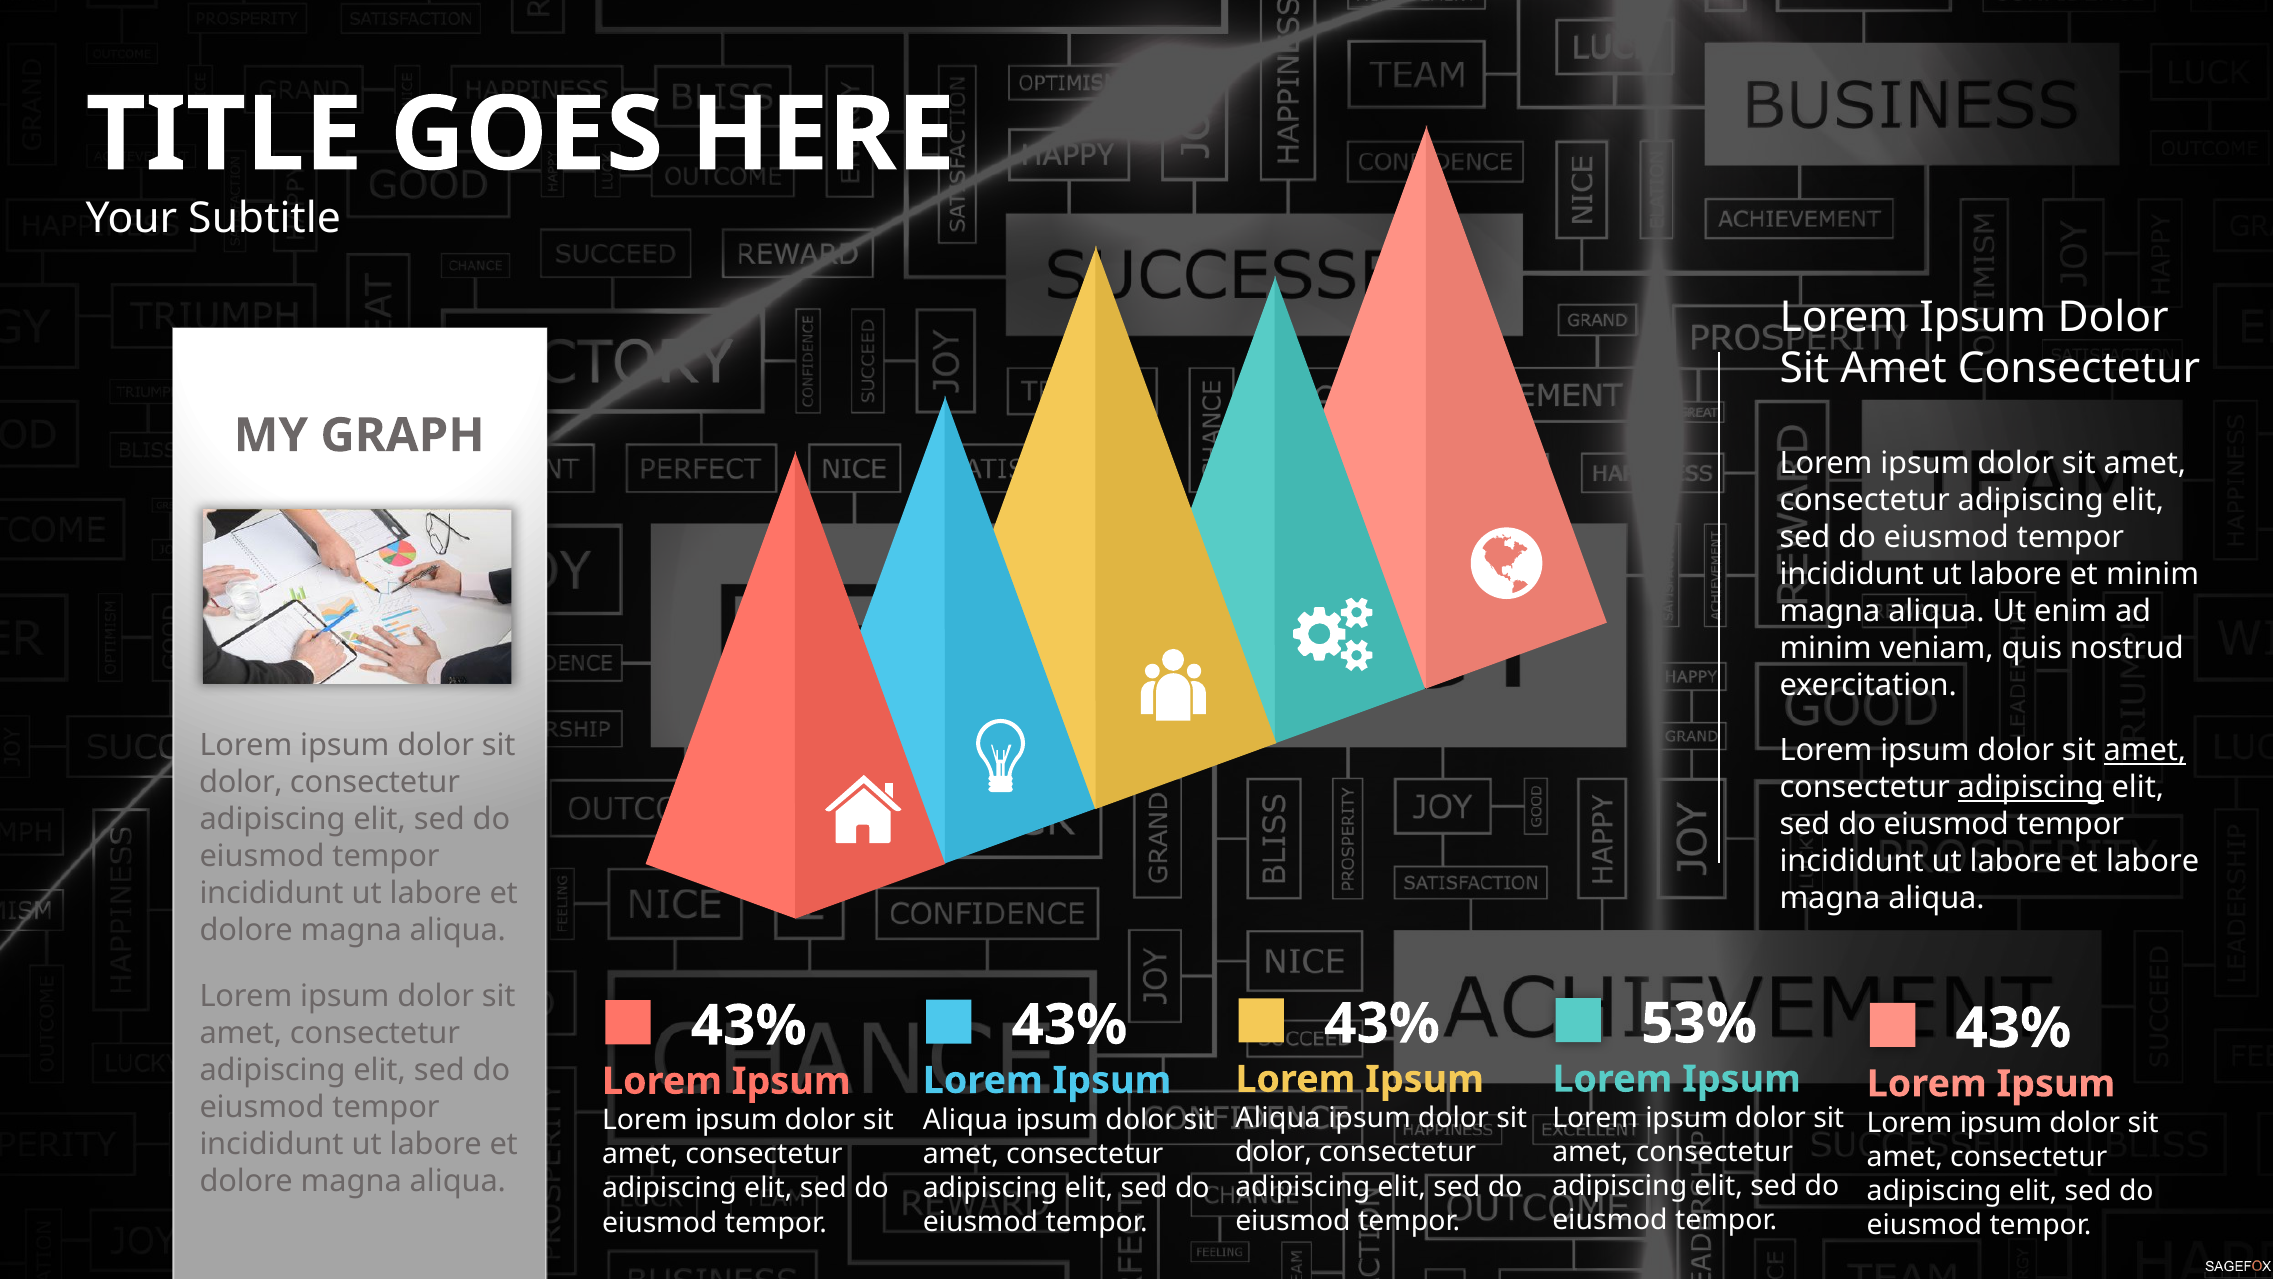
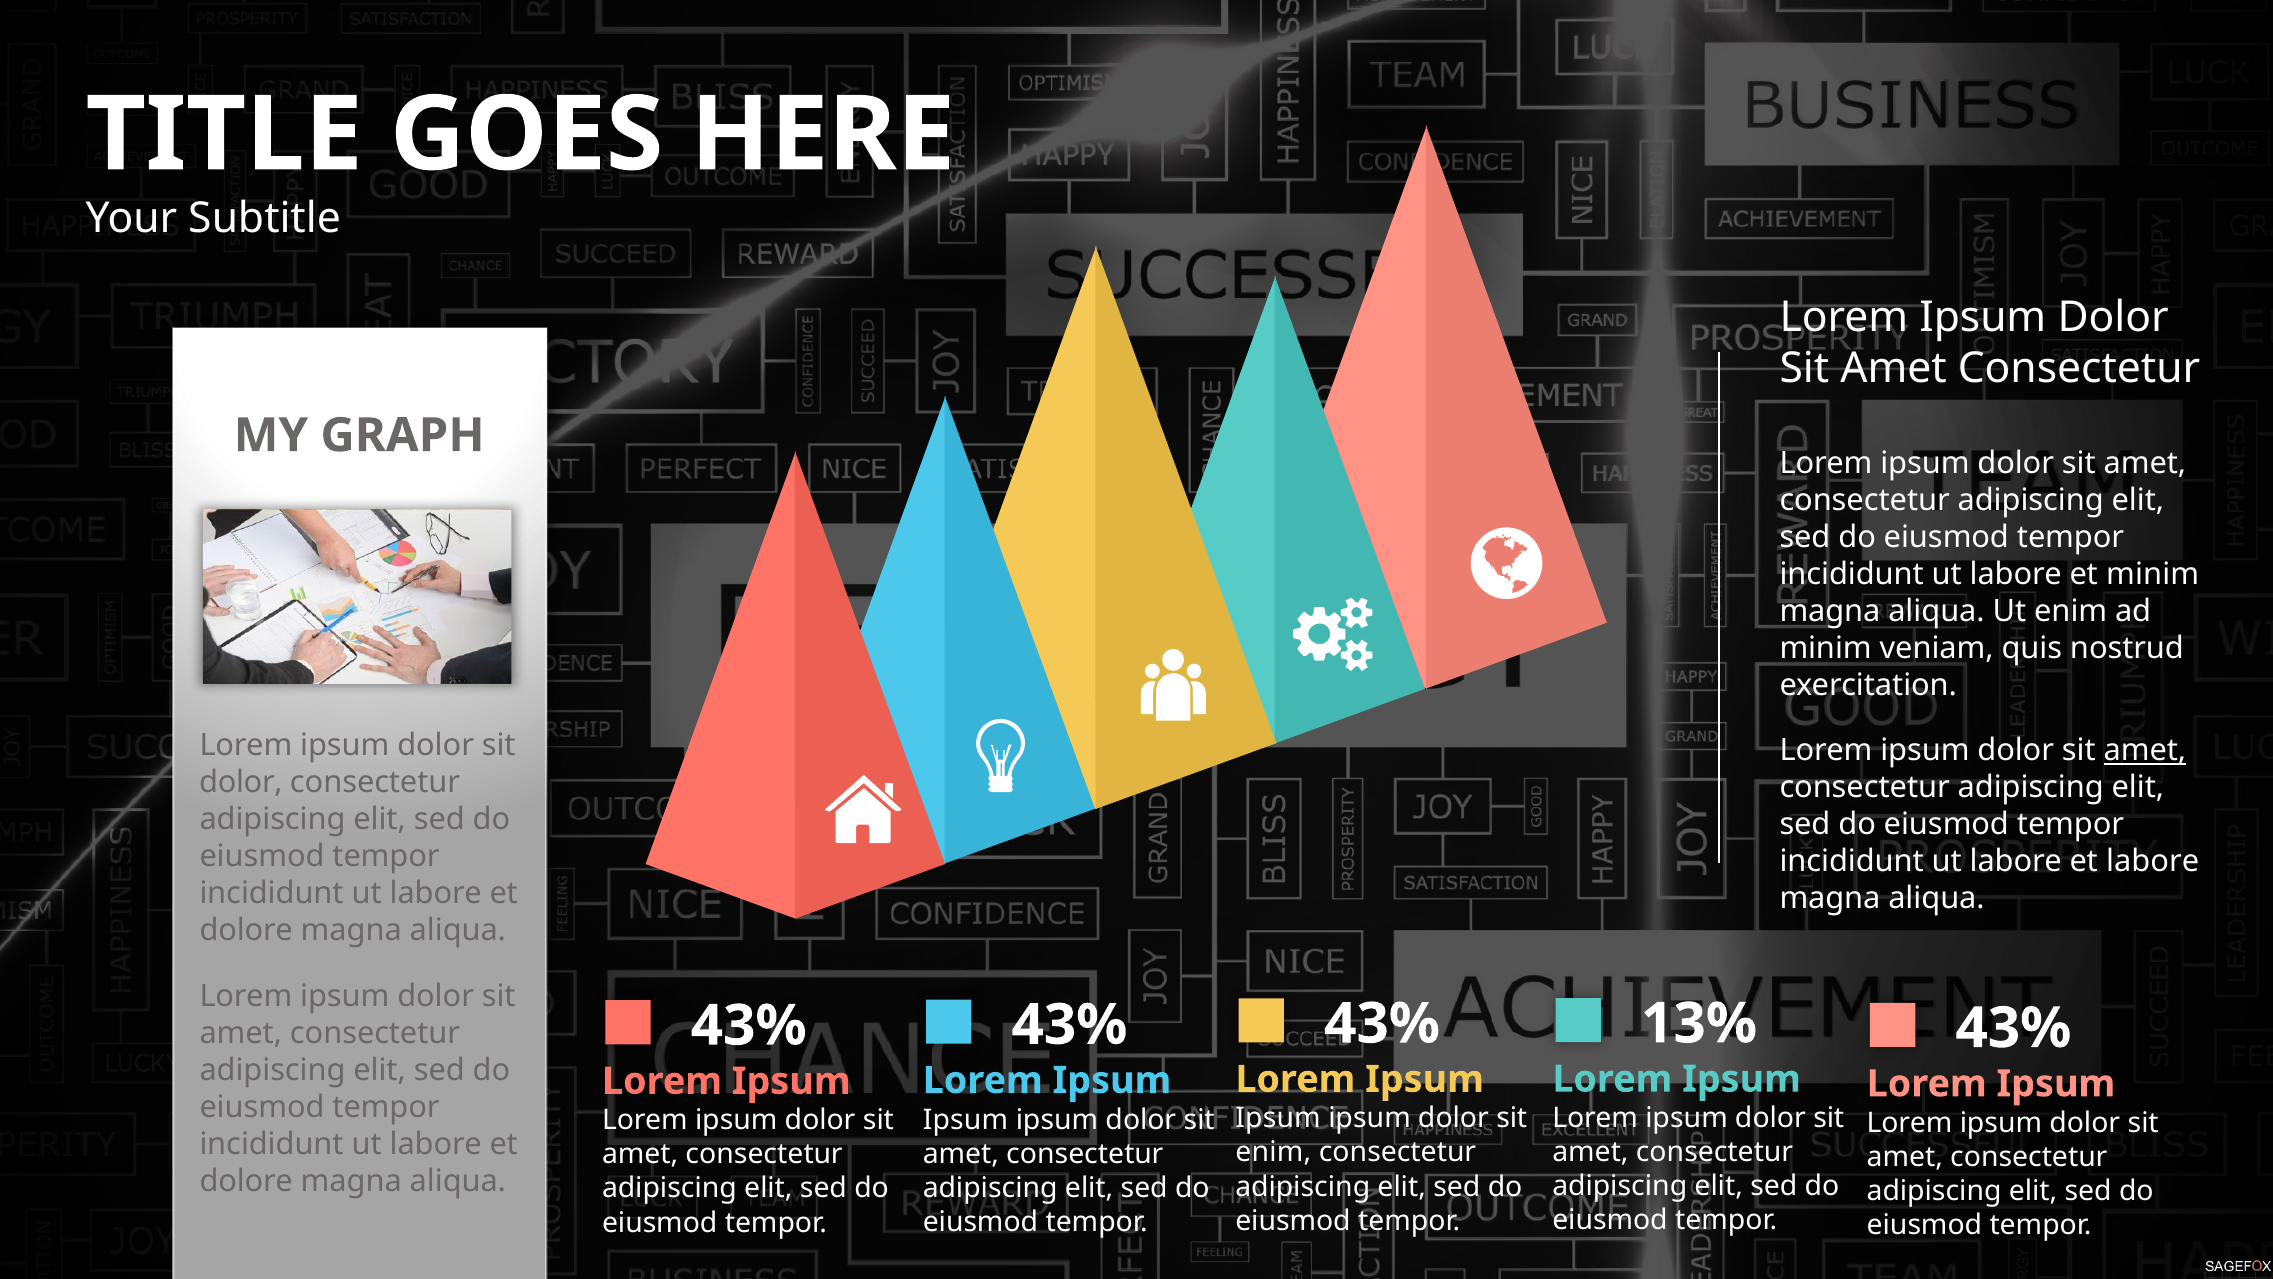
adipiscing underline: present -> none (2031, 787)
53%: 53% -> 13% (1699, 1023)
Aliqua: Aliqua -> Ipsum (1278, 1118)
Aliqua: Aliqua -> Ipsum (965, 1119)
dolor: dolor -> enim (1273, 1152)
